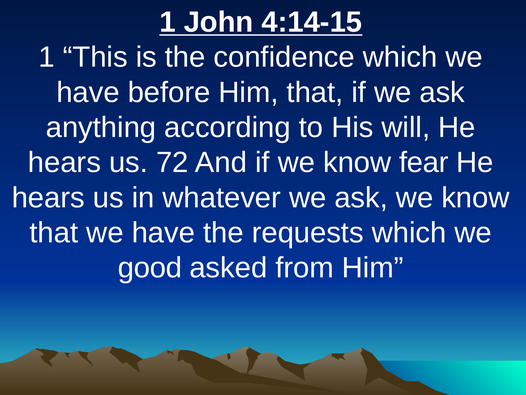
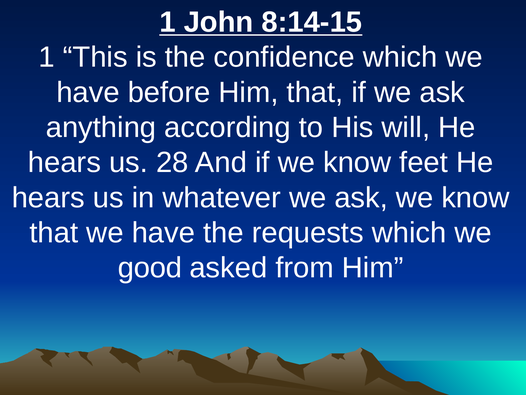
4:14-15: 4:14-15 -> 8:14-15 (312, 22)
72: 72 -> 28 (172, 162)
fear: fear -> feet (424, 162)
